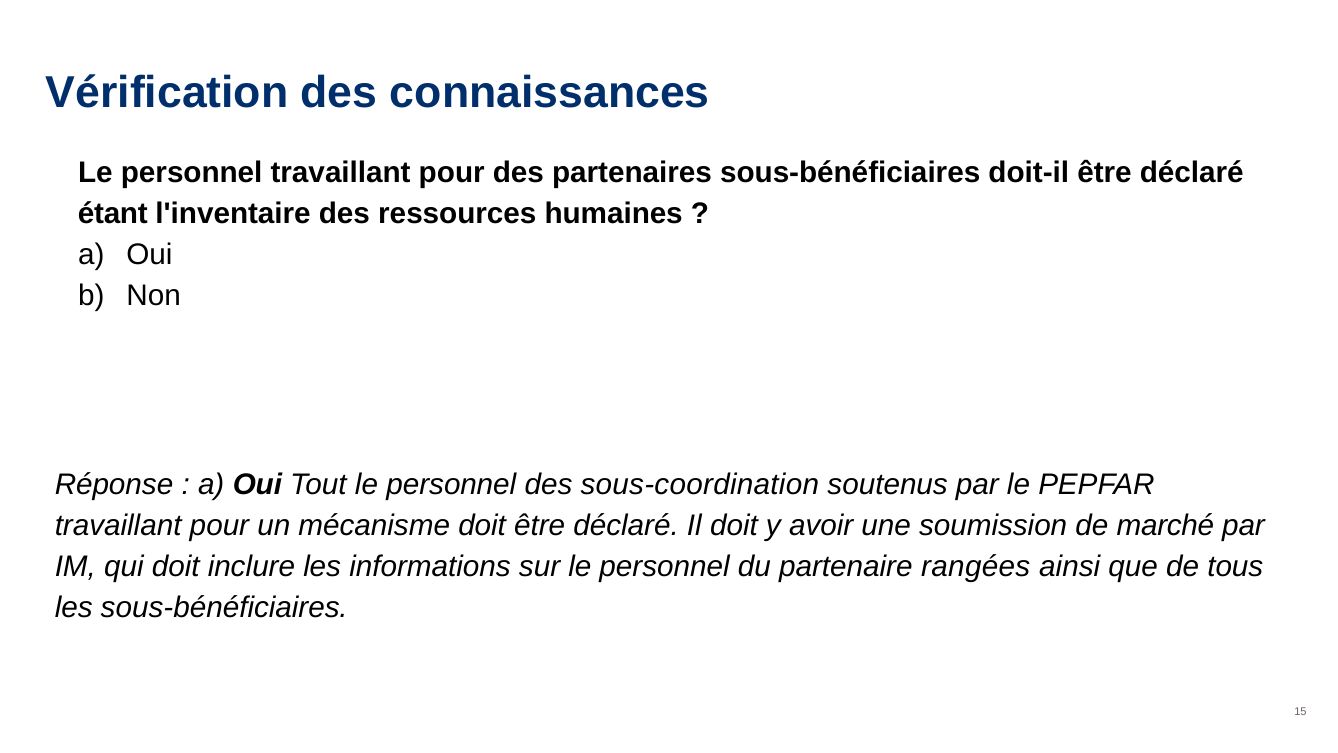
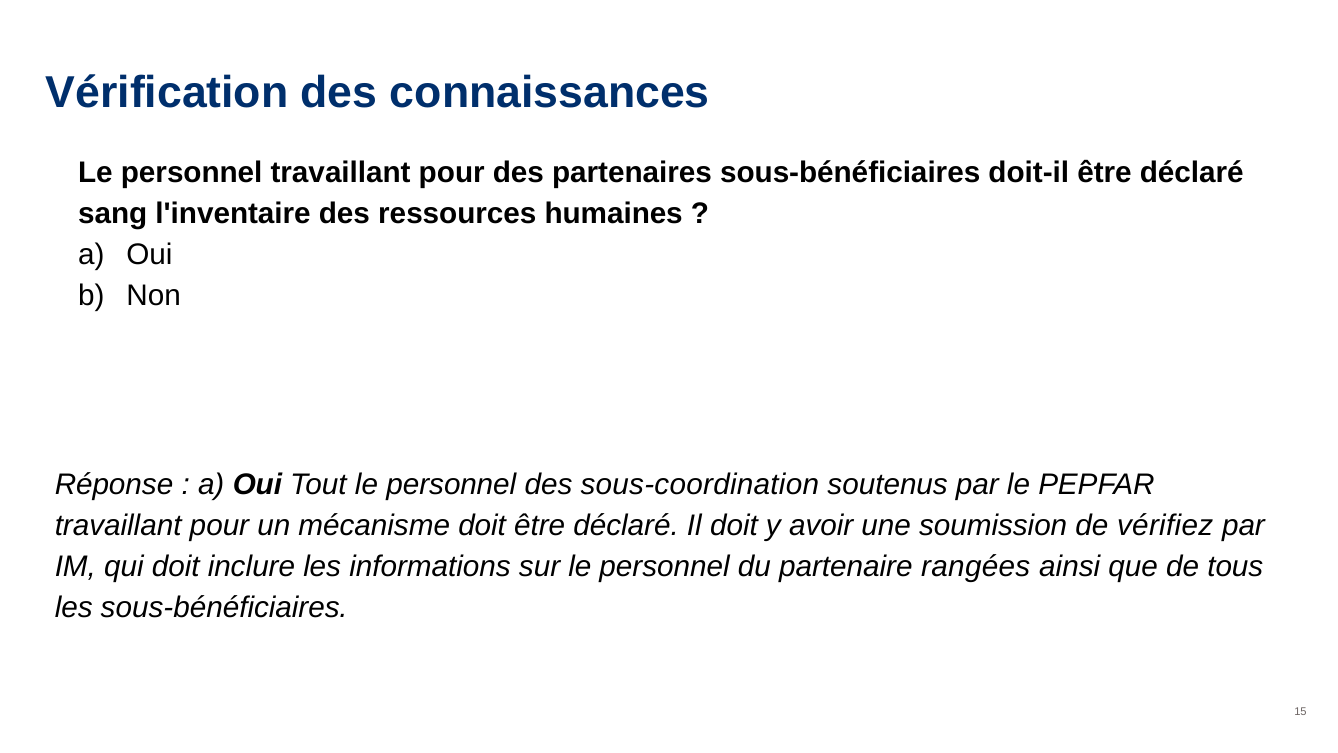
étant: étant -> sang (113, 214)
marché: marché -> vérifiez (1165, 525)
